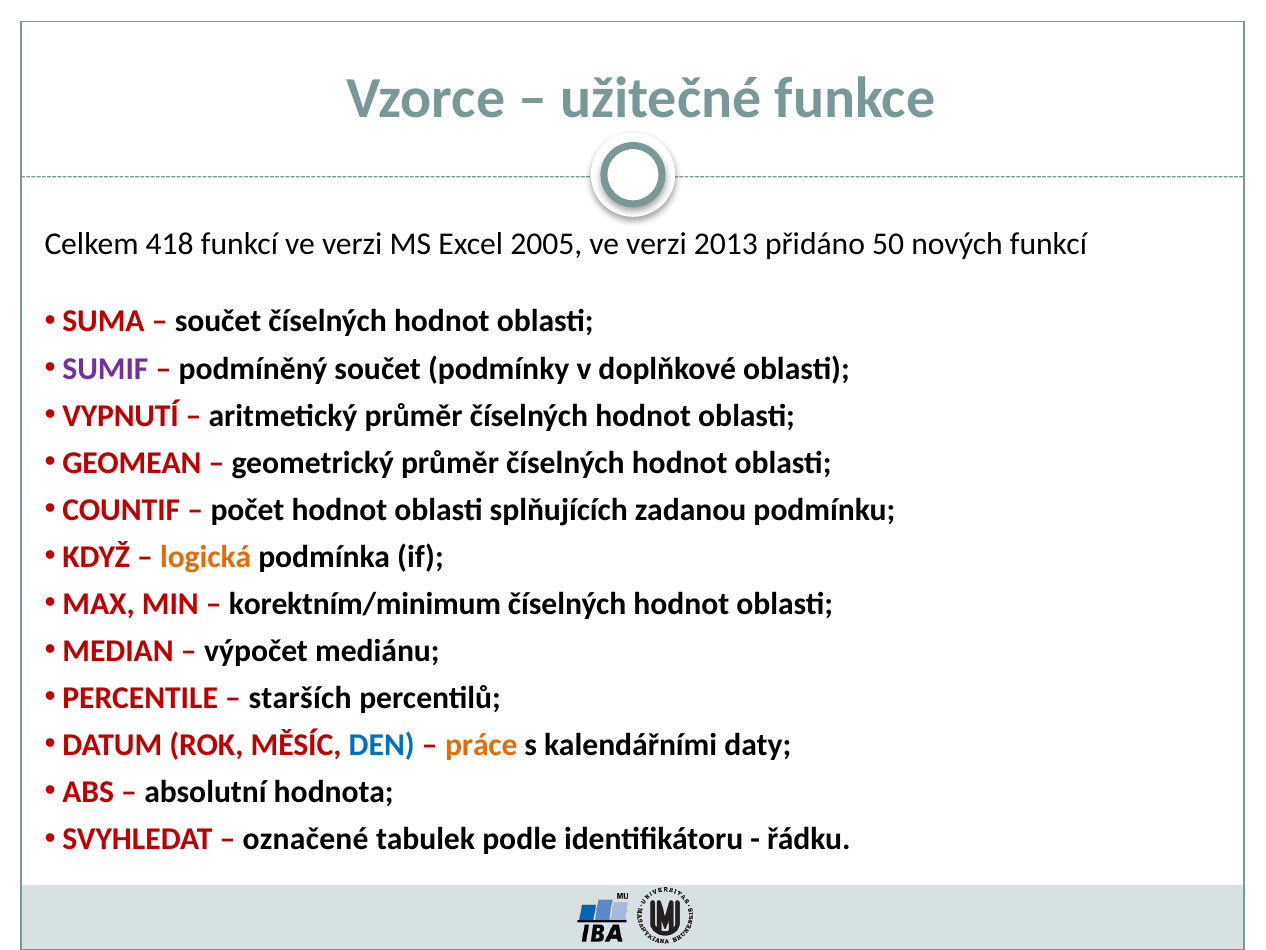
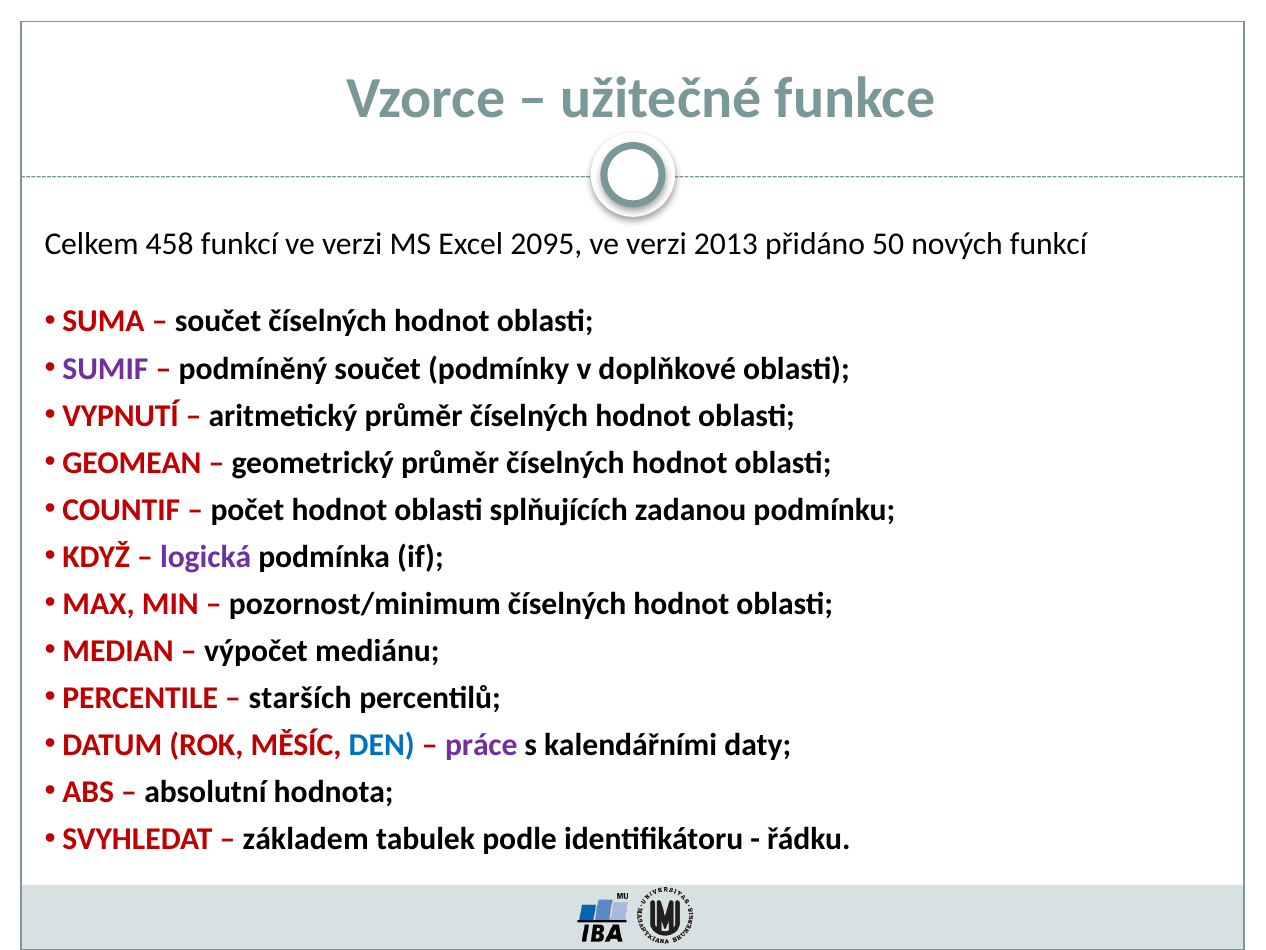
418: 418 -> 458 (170, 244)
2005: 2005 -> 2095 (546, 244)
logická colour: orange -> purple (206, 557)
korektním/minimum: korektním/minimum -> pozornost/minimum (365, 604)
práce colour: orange -> purple (481, 745)
označené: označené -> základem (306, 839)
